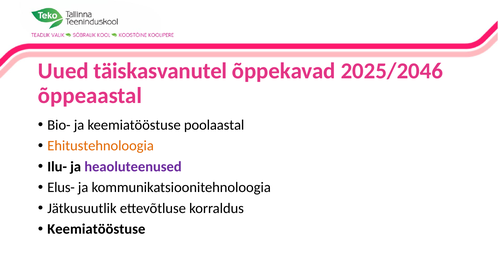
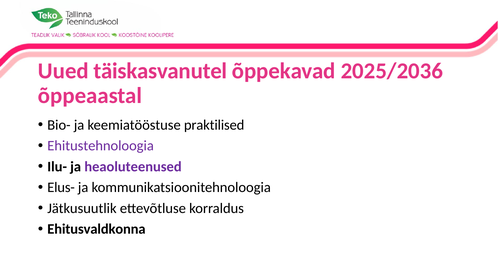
2025/2046: 2025/2046 -> 2025/2036 (392, 71)
poolaastal: poolaastal -> praktilised (214, 125)
Ehitustehnoloogia colour: orange -> purple (101, 146)
Keemiatööstuse: Keemiatööstuse -> Ehitusvaldkonna (96, 229)
